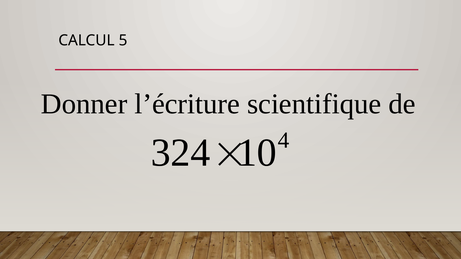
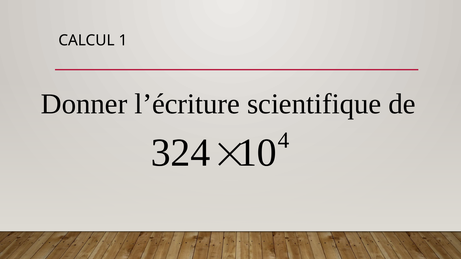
5: 5 -> 1 (123, 40)
